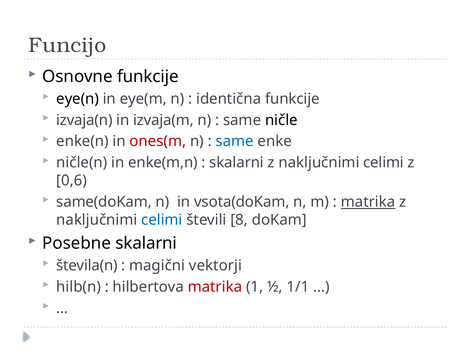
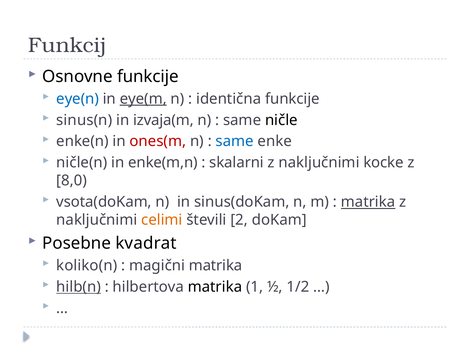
Funcijo: Funcijo -> Funkcij (67, 45)
eye(n colour: black -> blue (78, 99)
eye(m underline: none -> present (143, 99)
izvaja(n: izvaja(n -> sinus(n (84, 120)
celimi: celimi -> kocke (384, 162)
0,6: 0,6 -> 8,0 (72, 180)
same(doKam: same(doKam -> vsota(doKam (104, 202)
vsota(doKam: vsota(doKam -> sinus(doKam (242, 202)
celimi colour: blue -> orange (162, 220)
8: 8 -> 2 (239, 220)
Posebne skalarni: skalarni -> kvadrat (146, 243)
števila(n: števila(n -> koliko(n (87, 265)
magični vektorji: vektorji -> matrika (216, 265)
hilb(n underline: none -> present (79, 287)
matrika colour: red -> black (215, 287)
1/1: 1/1 -> 1/2 (298, 287)
